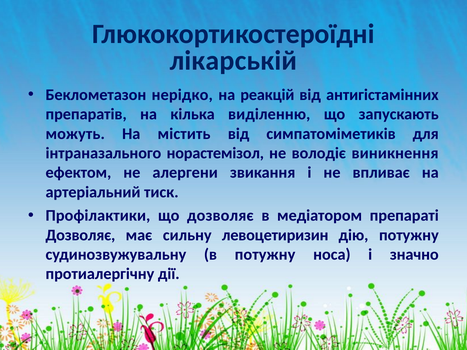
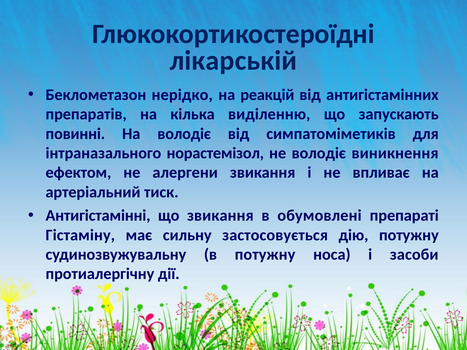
можуть: можуть -> повинні (75, 134)
На містить: містить -> володіє (184, 134)
Профілактики: Профілактики -> Антигістамінні (98, 216)
що дозволяє: дозволяє -> звикання (220, 216)
медіатором: медіатором -> обумовлені (320, 216)
Дозволяє: Дозволяє -> Гістаміну (80, 235)
левоцетиризин: левоцетиризин -> застосовується (275, 235)
значно: значно -> засоби (414, 255)
